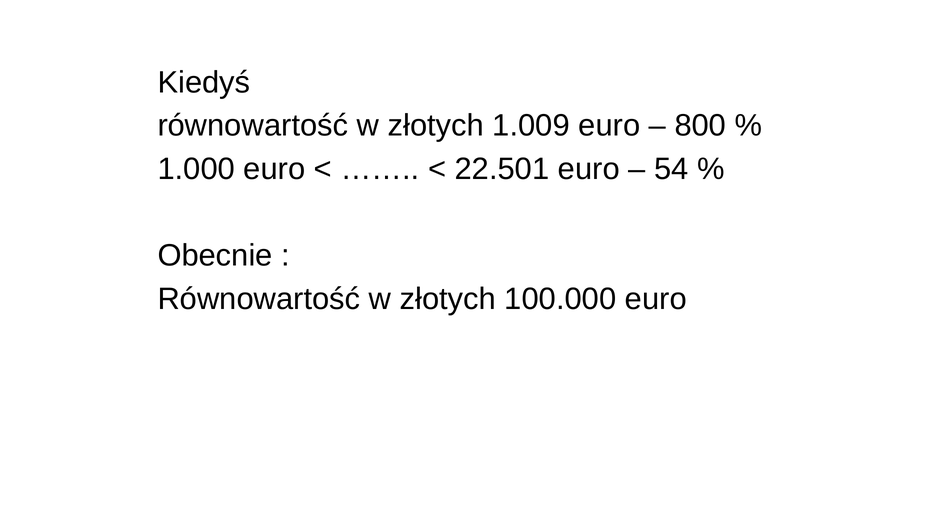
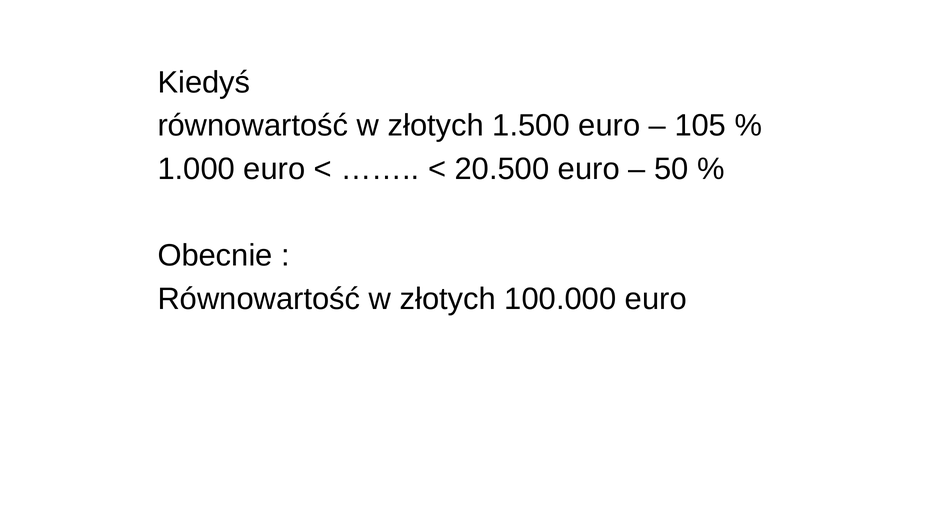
1.009: 1.009 -> 1.500 (531, 126)
800: 800 -> 105 (700, 126)
22.501: 22.501 -> 20.500 (502, 169)
54: 54 -> 50 (671, 169)
